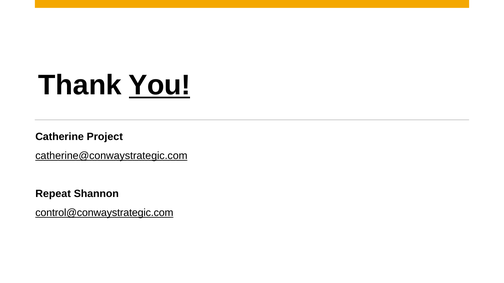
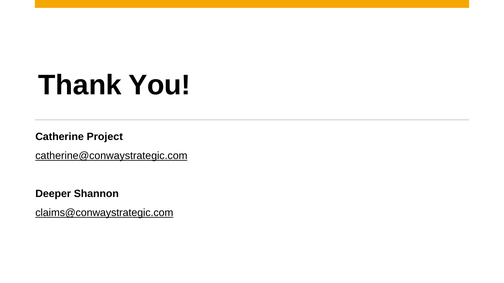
You underline: present -> none (160, 85)
Repeat: Repeat -> Deeper (53, 194)
control@conwaystrategic.com: control@conwaystrategic.com -> claims@conwaystrategic.com (104, 213)
